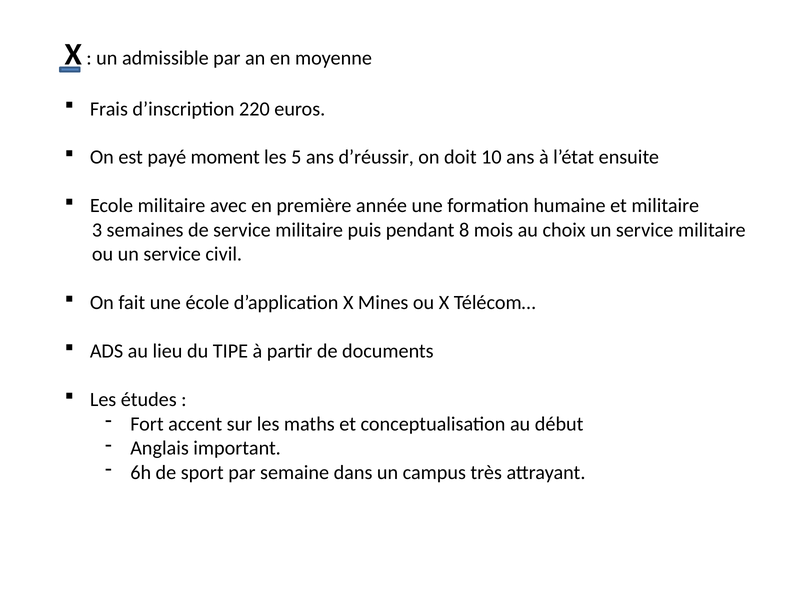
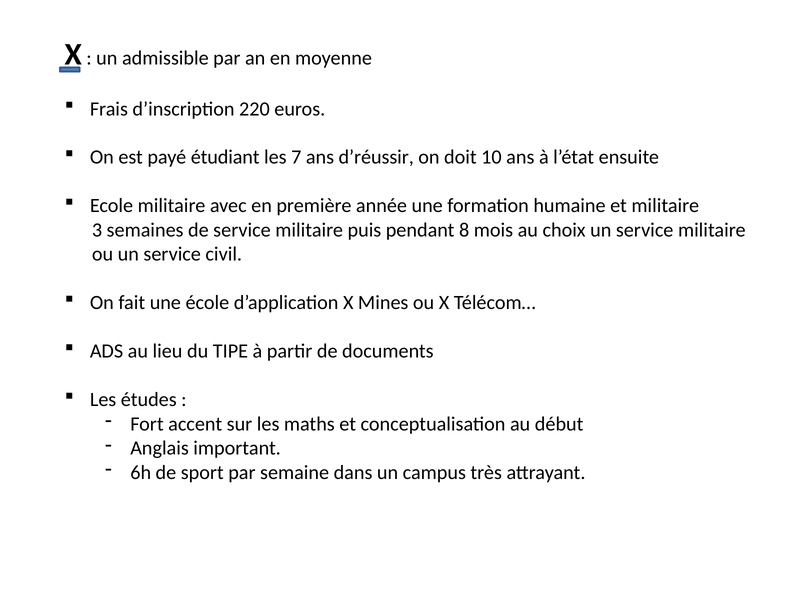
moment: moment -> étudiant (225, 157)
5: 5 -> 7 (296, 157)
